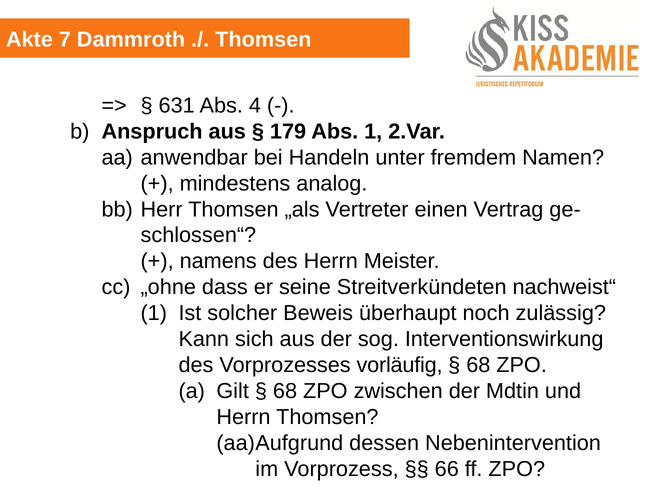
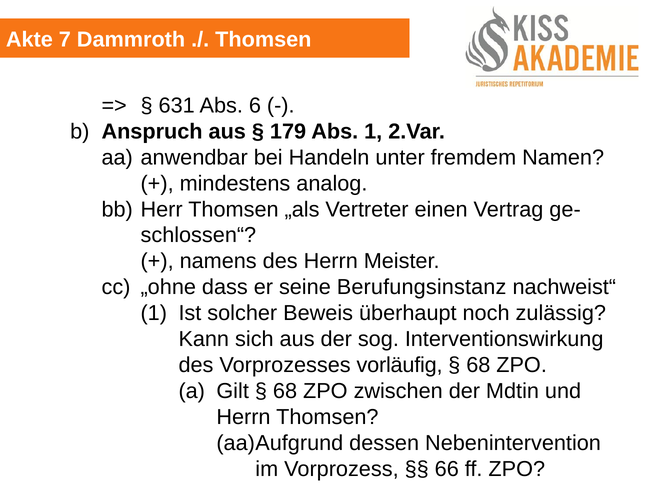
4: 4 -> 6 (255, 106)
Streitverkündeten: Streitverkündeten -> Berufungsinstanz (422, 288)
